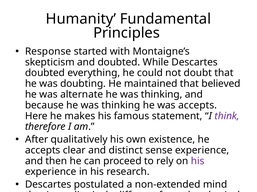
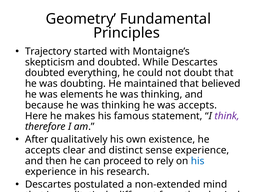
Humanity: Humanity -> Geometry (81, 19)
Response: Response -> Trajectory (48, 52)
alternate: alternate -> elements (82, 95)
his colour: purple -> blue (198, 162)
